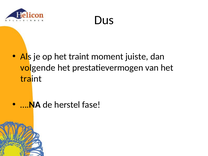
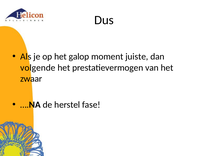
op het traint: traint -> galop (79, 57)
traint: traint -> zwaar (31, 79)
